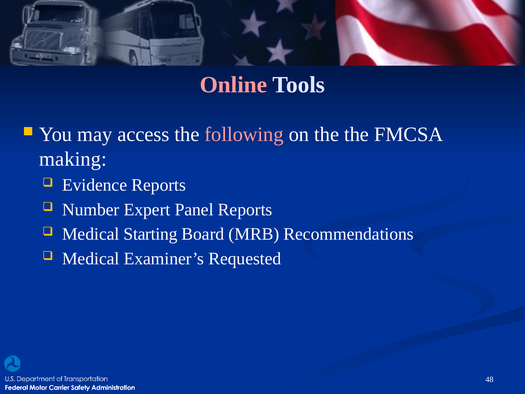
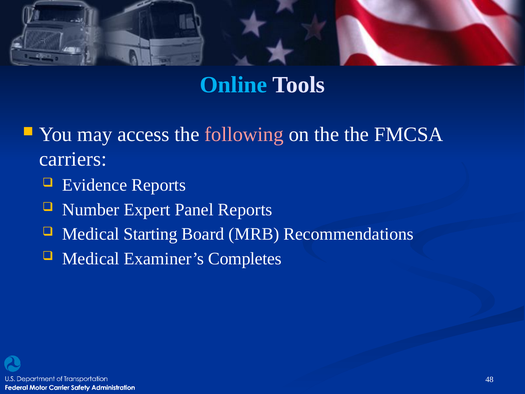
Online colour: pink -> light blue (234, 85)
making: making -> carriers (73, 159)
Requested: Requested -> Completes (245, 258)
